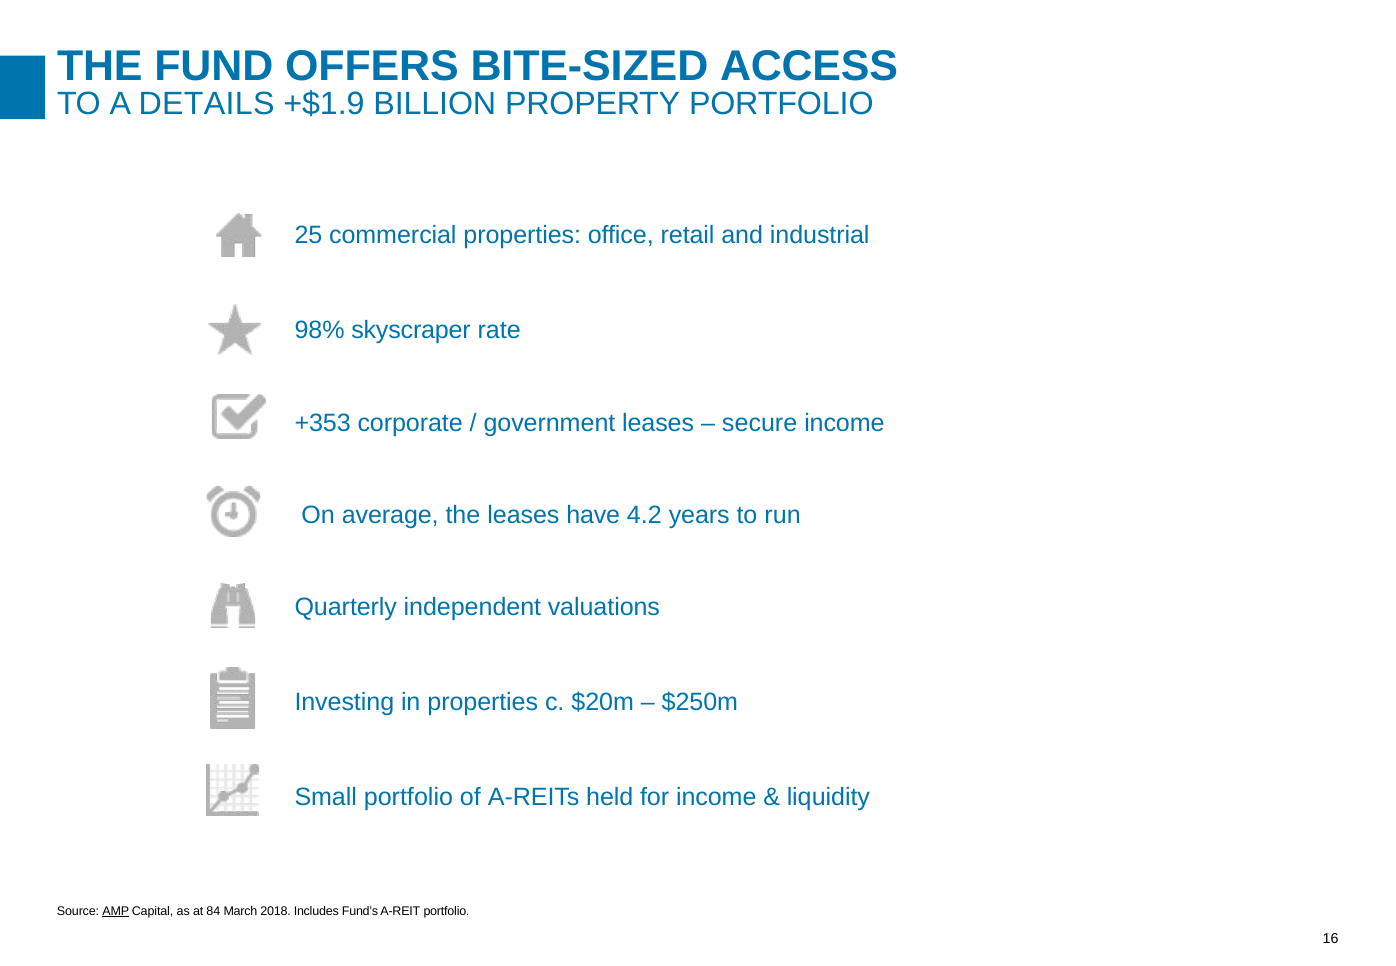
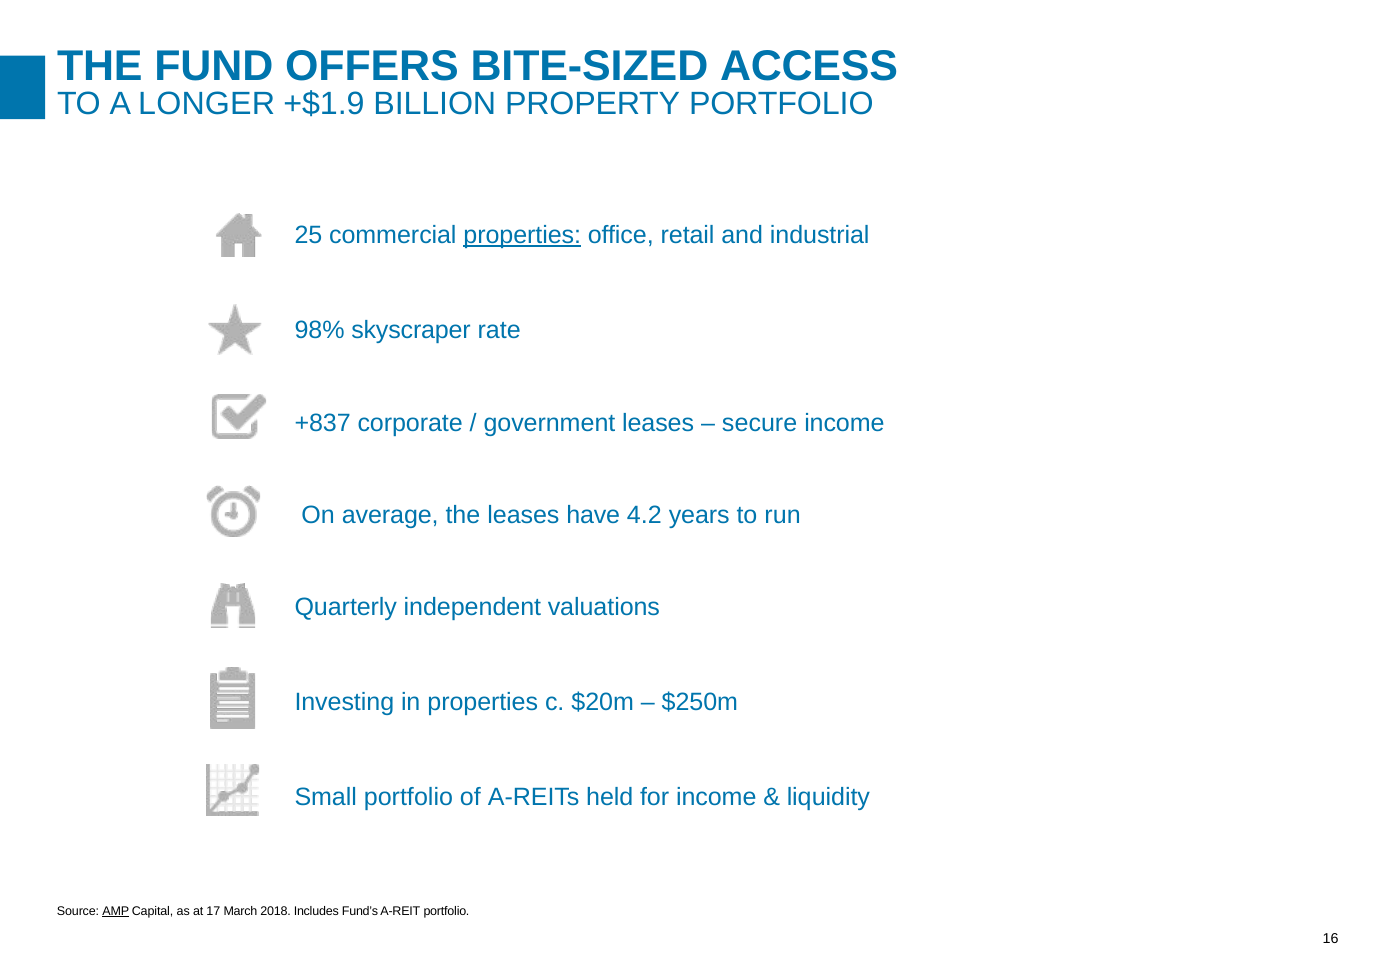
DETAILS: DETAILS -> LONGER (207, 104)
properties underline: none -> present (522, 236)
+353: +353 -> +837 (323, 423)
84: 84 -> 17 (213, 911)
